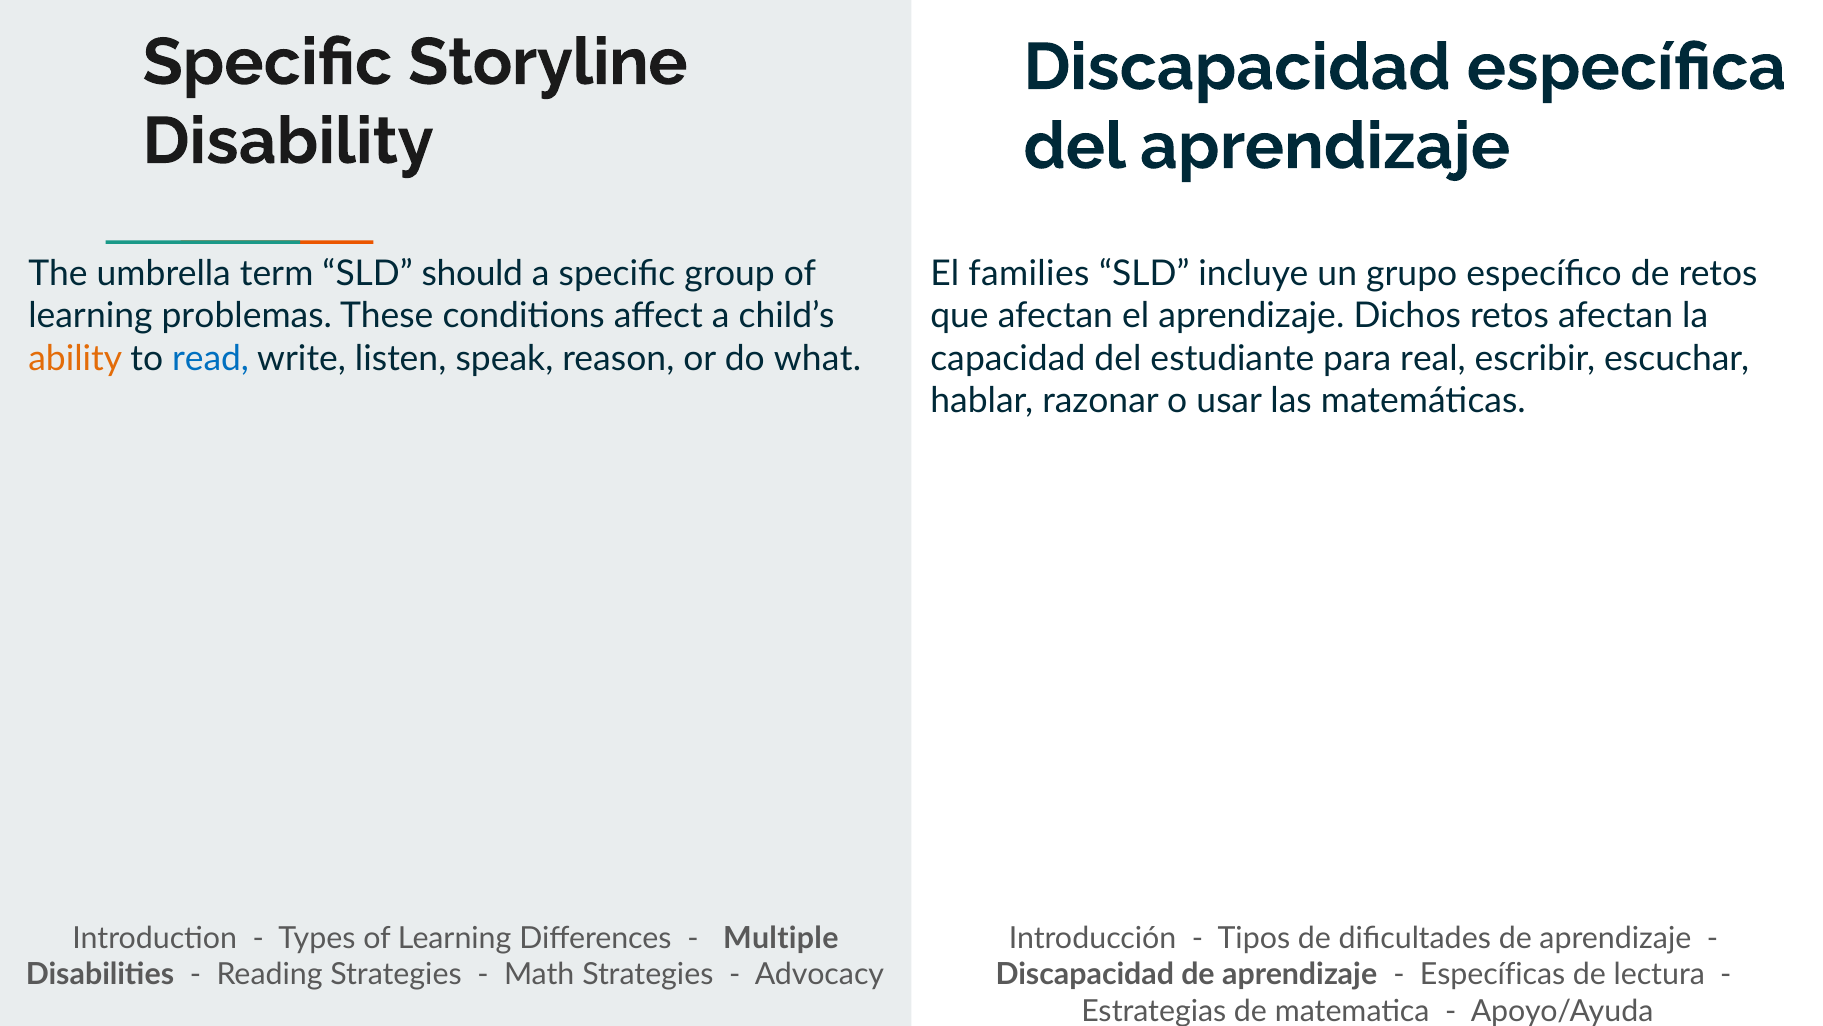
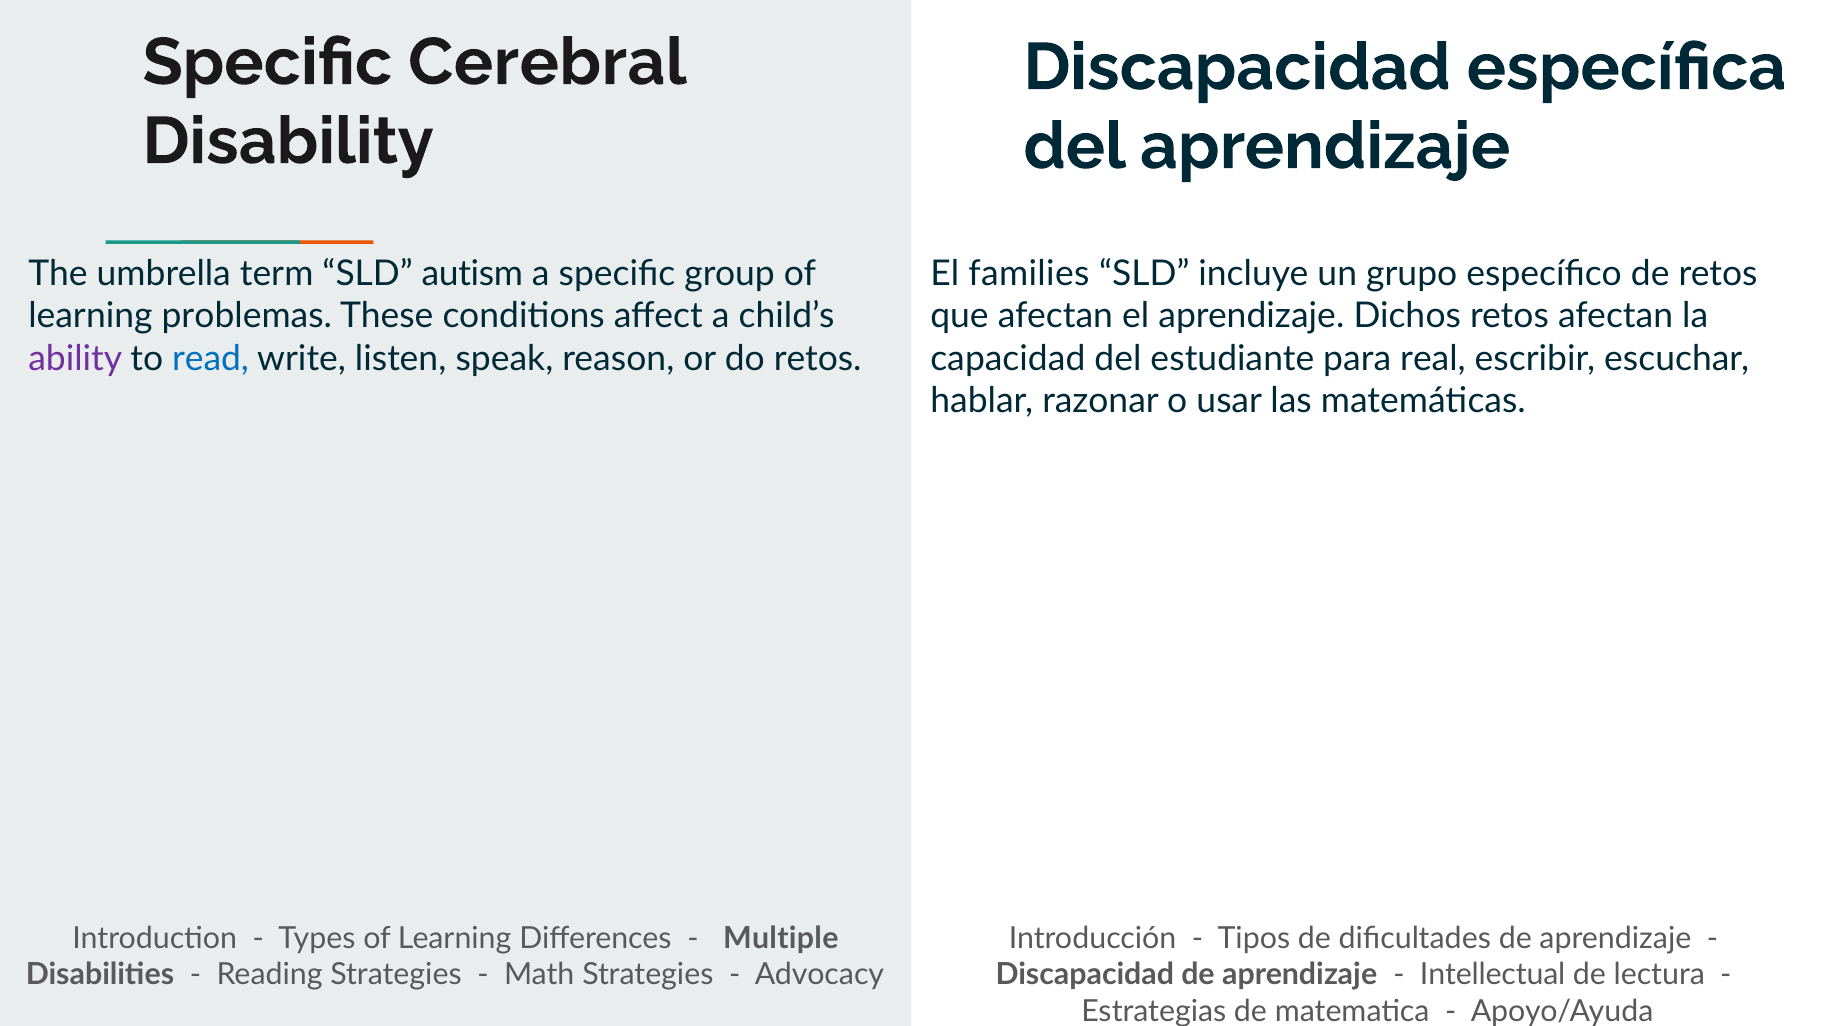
Storyline: Storyline -> Cerebral (547, 62)
should: should -> autism (472, 273)
ability colour: orange -> purple (75, 358)
do what: what -> retos (818, 358)
Específicas: Específicas -> Intellectual (1493, 974)
